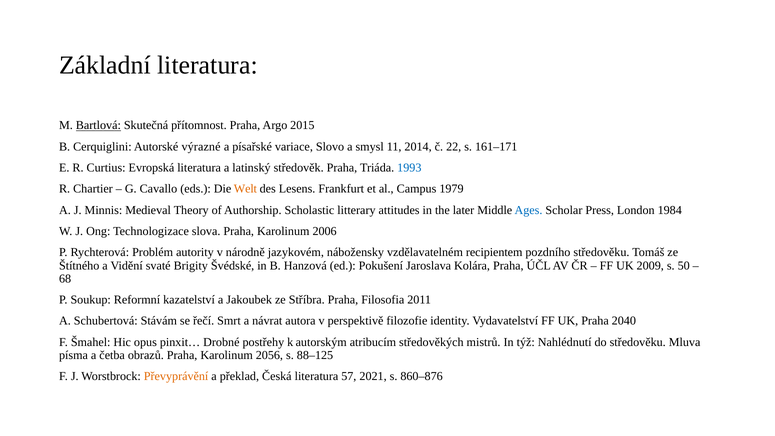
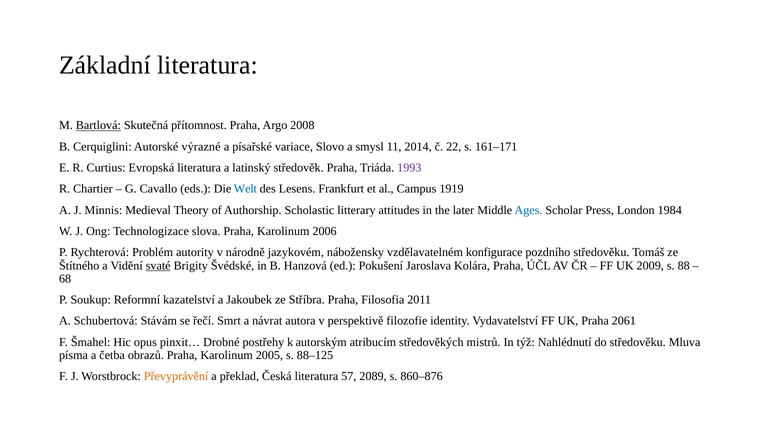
2015: 2015 -> 2008 (302, 125)
1993 colour: blue -> purple (409, 168)
Welt colour: orange -> blue (245, 189)
1979: 1979 -> 1919 (451, 189)
recipientem: recipientem -> konfigurace (494, 252)
svaté underline: none -> present (158, 266)
50: 50 -> 88 (684, 266)
2040: 2040 -> 2061 (624, 321)
2056: 2056 -> 2005 (269, 355)
2021: 2021 -> 2089 (373, 376)
